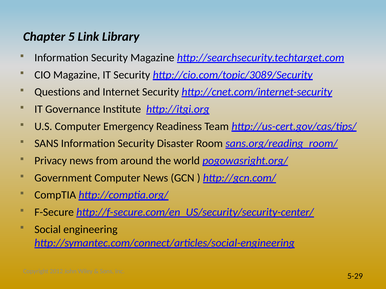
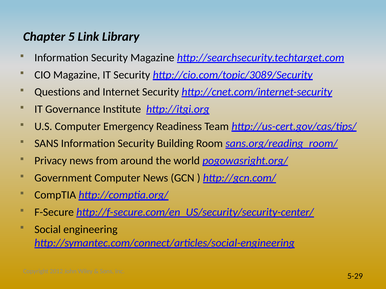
Disaster: Disaster -> Building (175, 144)
